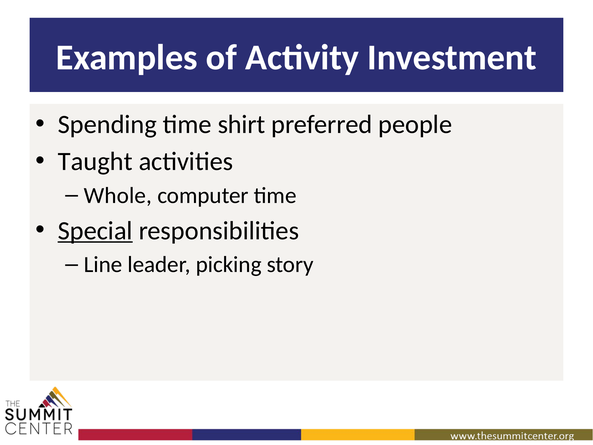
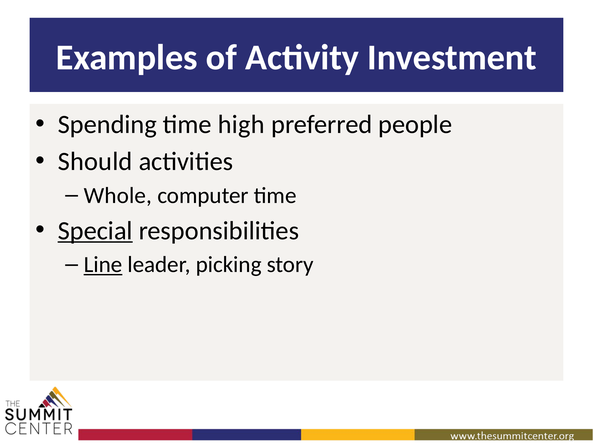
shirt: shirt -> high (241, 124)
Taught: Taught -> Should (95, 161)
Line underline: none -> present (103, 265)
